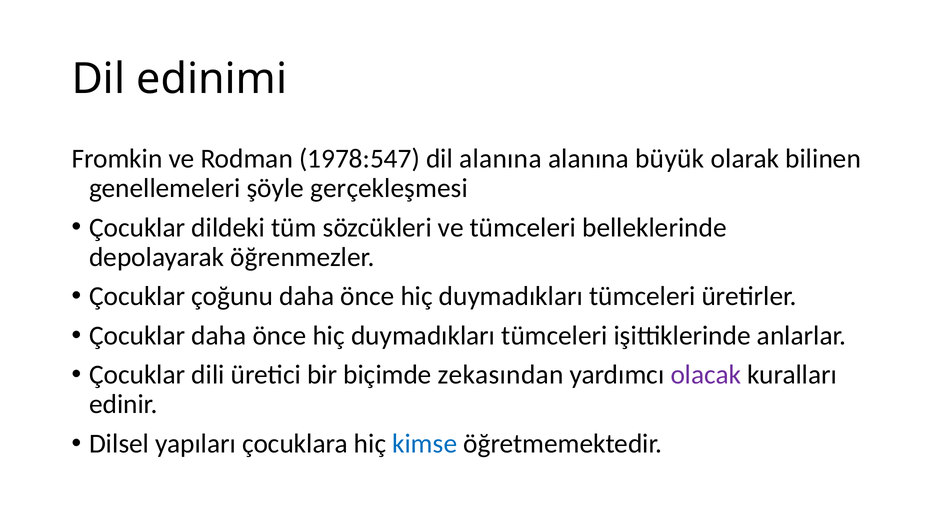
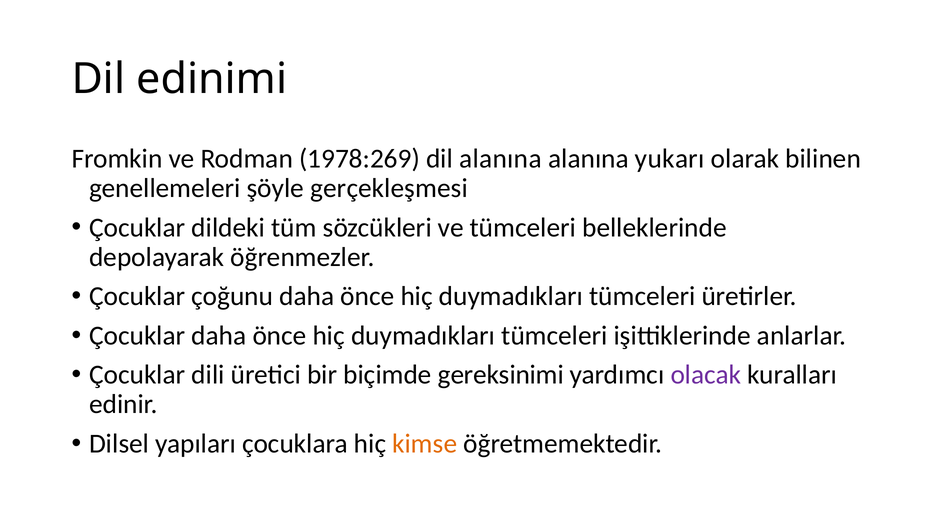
1978:547: 1978:547 -> 1978:269 (359, 159)
büyük: büyük -> yukarı (670, 159)
zekasından: zekasından -> gereksinimi (501, 375)
kimse colour: blue -> orange (425, 444)
